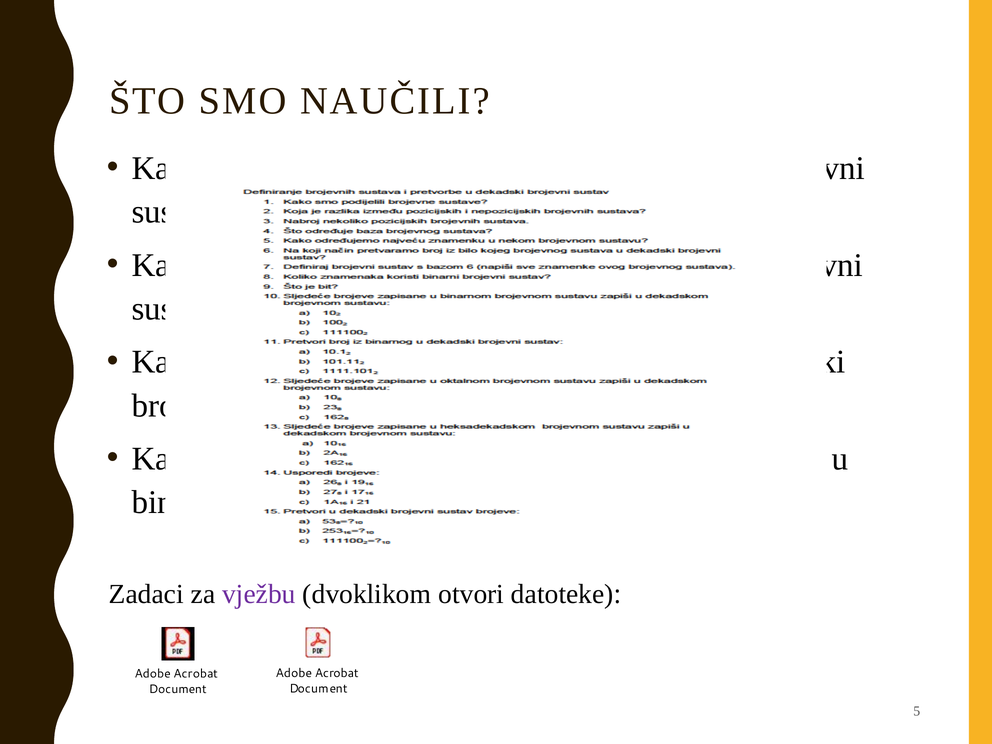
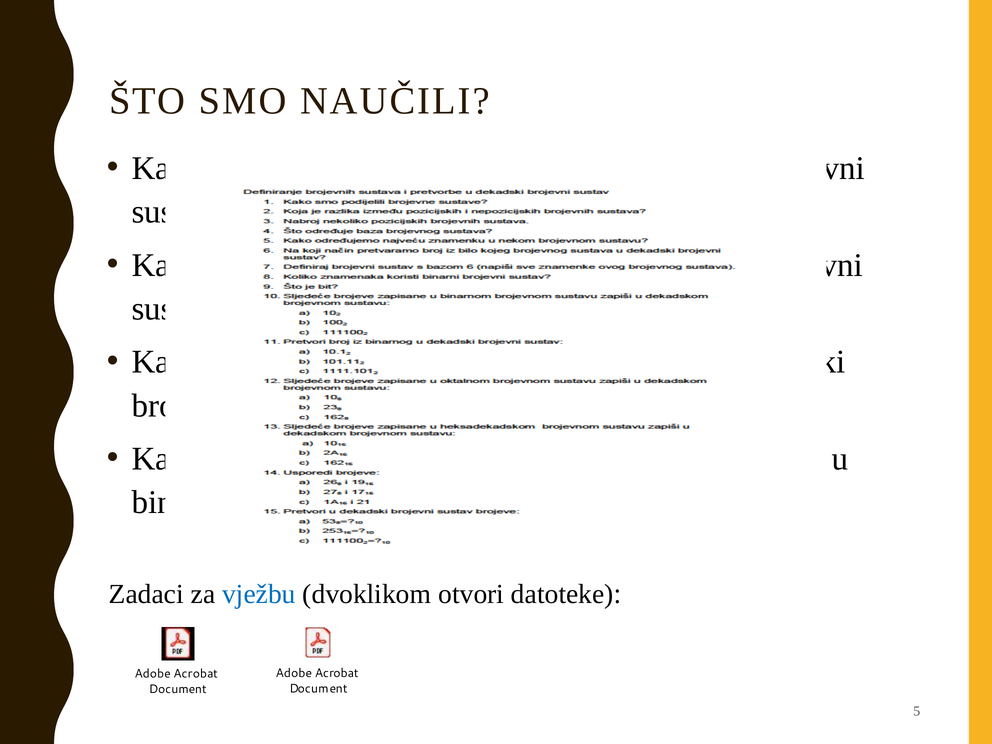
vježbu colour: purple -> blue (259, 594)
